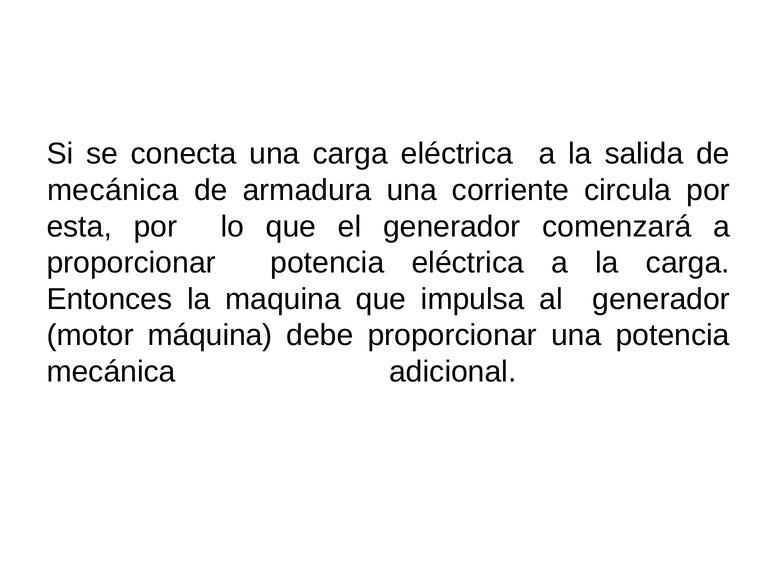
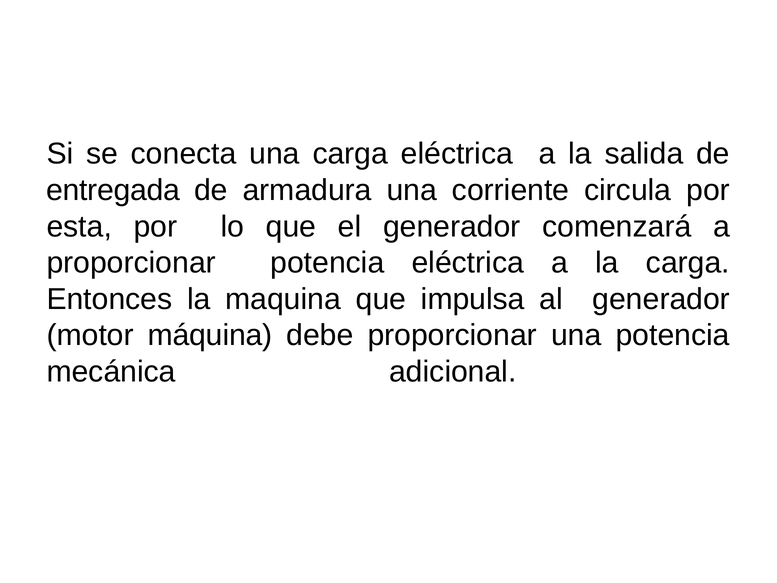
mecánica: mecánica -> entregada (113, 190)
